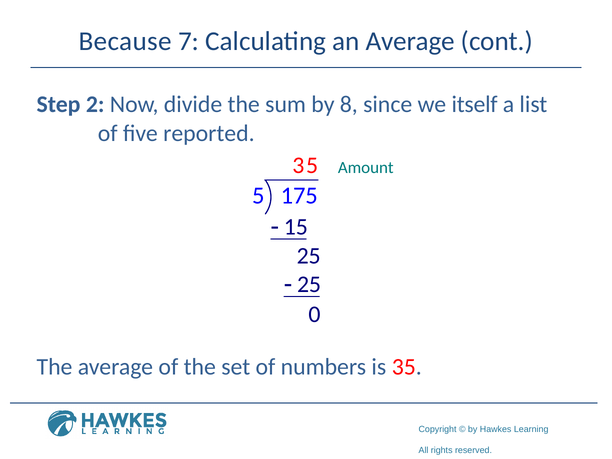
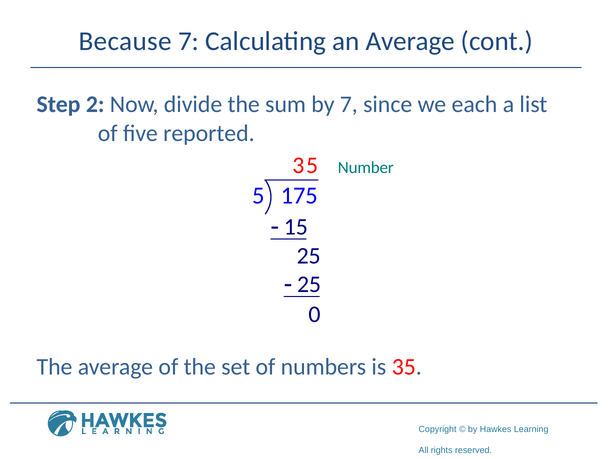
by 8: 8 -> 7 (349, 105)
itself: itself -> each (474, 105)
Amount: Amount -> Number (366, 168)
